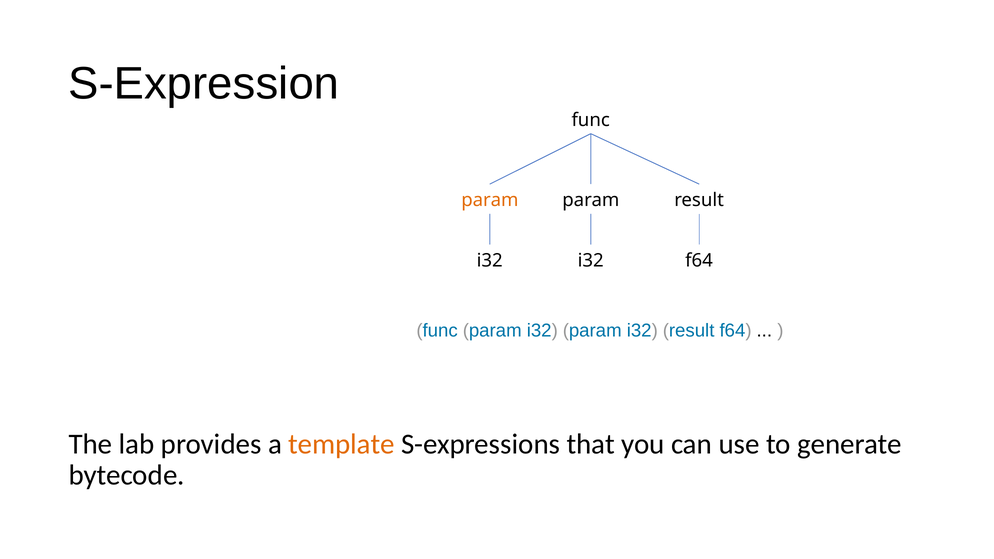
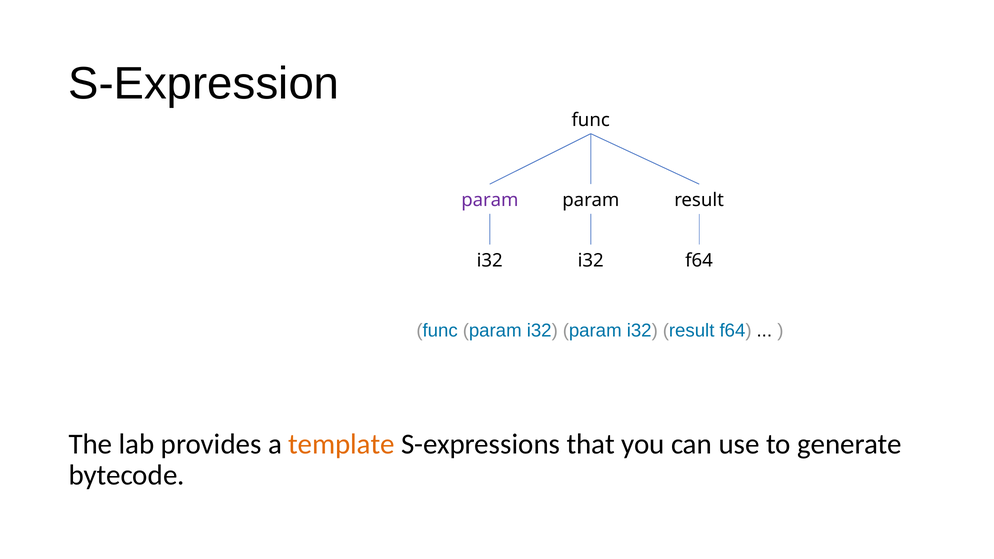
param colour: orange -> purple (490, 200)
